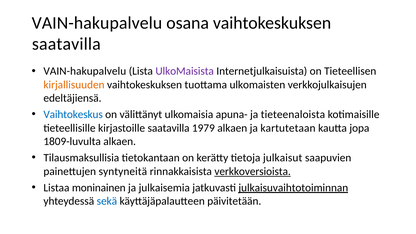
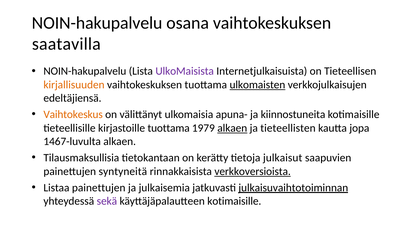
VAIN-hakupalvelu: VAIN-hakupalvelu -> NOIN-hakupalvelu (97, 23)
VAIN-hakupalvelu: VAIN-hakupalvelu -> NOIN-hakupalvelu (85, 71)
ulkomaisten underline: none -> present (257, 85)
Vaihtokeskus colour: blue -> orange (73, 115)
tieteenaloista: tieteenaloista -> kiinnostuneita (293, 115)
kirjastoille saatavilla: saatavilla -> tuottama (169, 128)
alkaen underline: none -> present (232, 128)
kartutetaan: kartutetaan -> tieteellisten (288, 128)
1809-luvulta: 1809-luvulta -> 1467-luvulta (72, 142)
Listaa moninainen: moninainen -> painettujen (99, 188)
sekä colour: blue -> purple (107, 201)
käyttäjäpalautteen päivitetään: päivitetään -> kotimaisille (234, 201)
